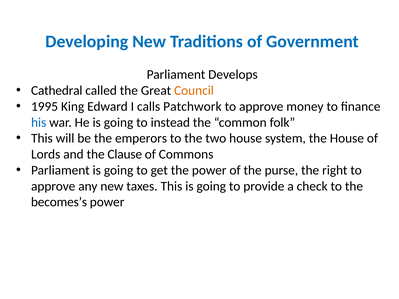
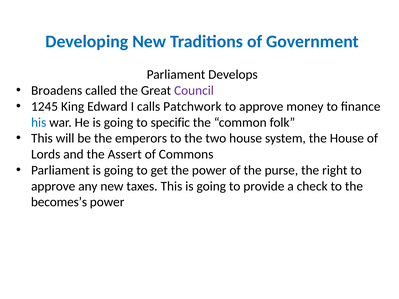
Cathedral: Cathedral -> Broadens (57, 91)
Council colour: orange -> purple (194, 91)
1995: 1995 -> 1245 (45, 107)
instead: instead -> specific (170, 122)
Clause: Clause -> Assert (125, 154)
